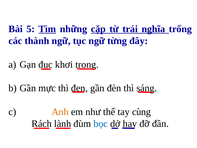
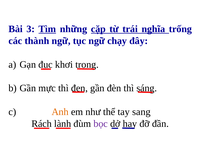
5: 5 -> 3 (31, 29)
từng: từng -> chạy (117, 41)
cùng: cùng -> sang (141, 112)
bọc colour: blue -> purple (101, 123)
